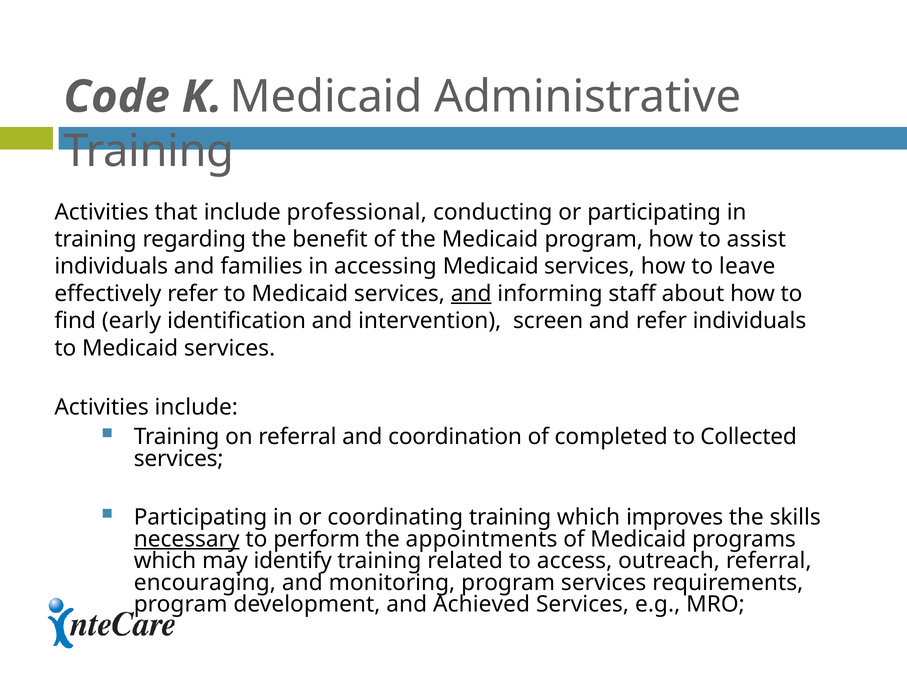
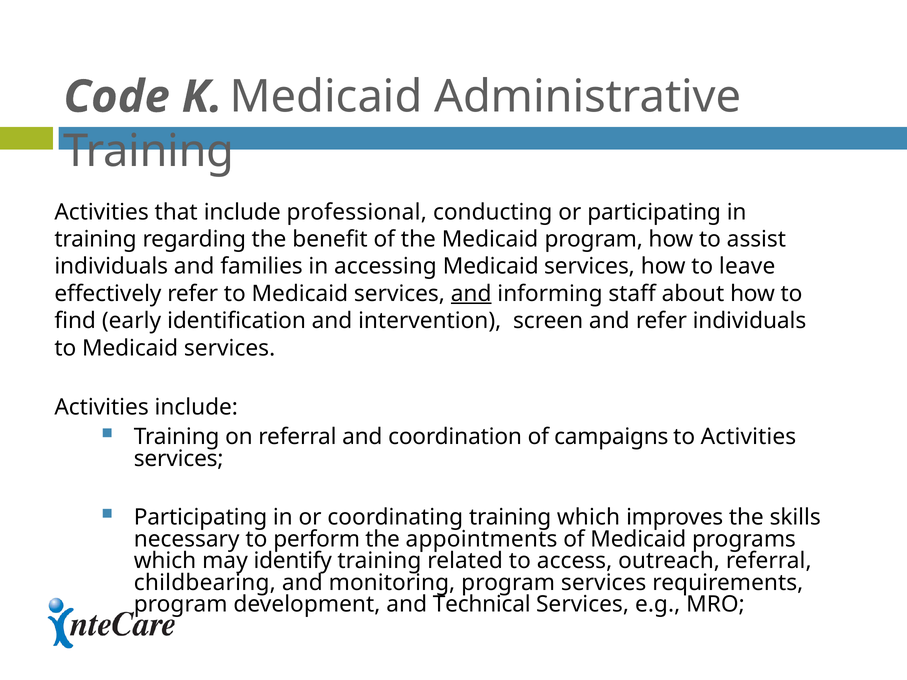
completed: completed -> campaigns (611, 437)
to Collected: Collected -> Activities (748, 437)
necessary underline: present -> none (187, 539)
encouraging: encouraging -> childbearing (205, 583)
Achieved: Achieved -> Technical (482, 605)
